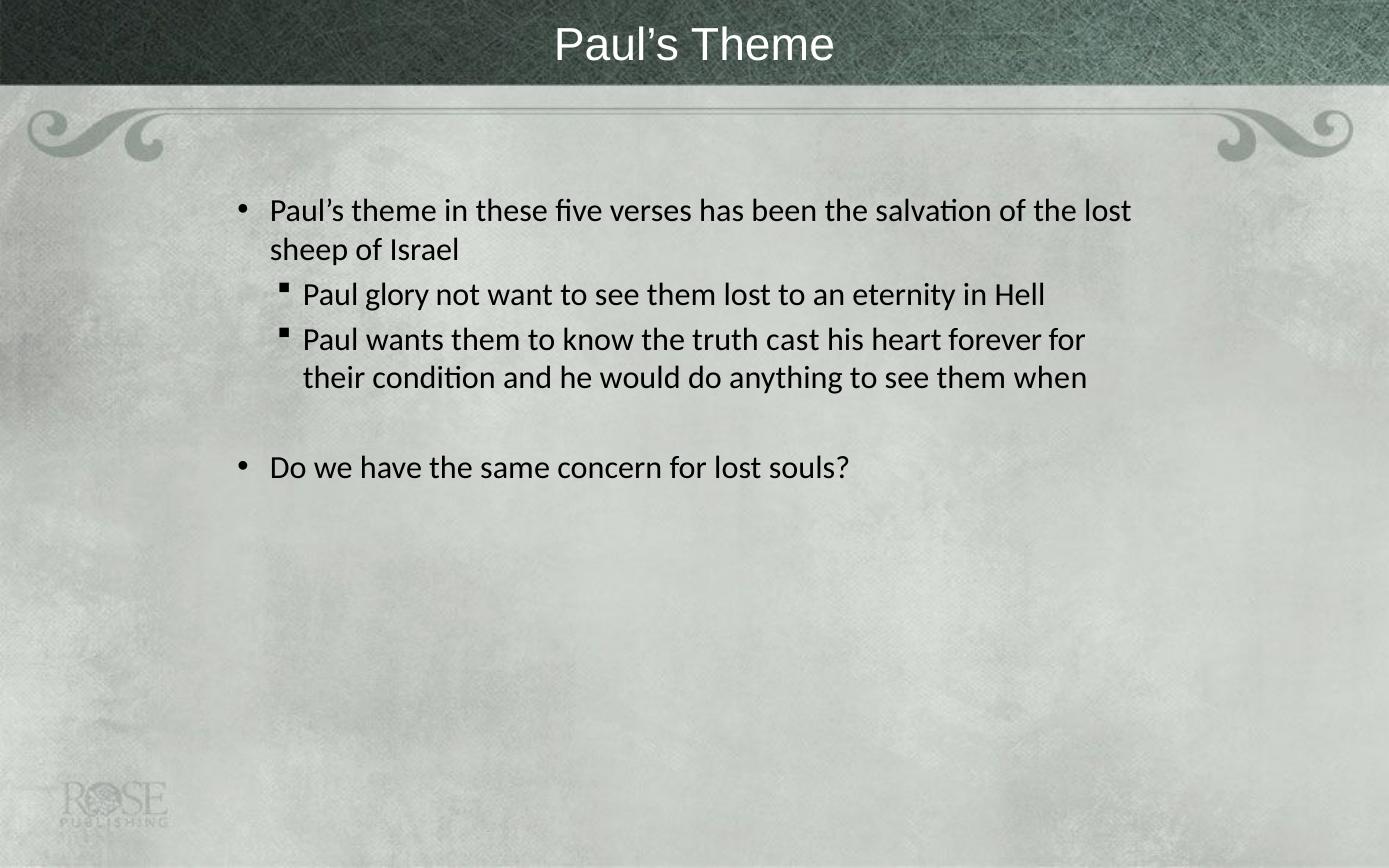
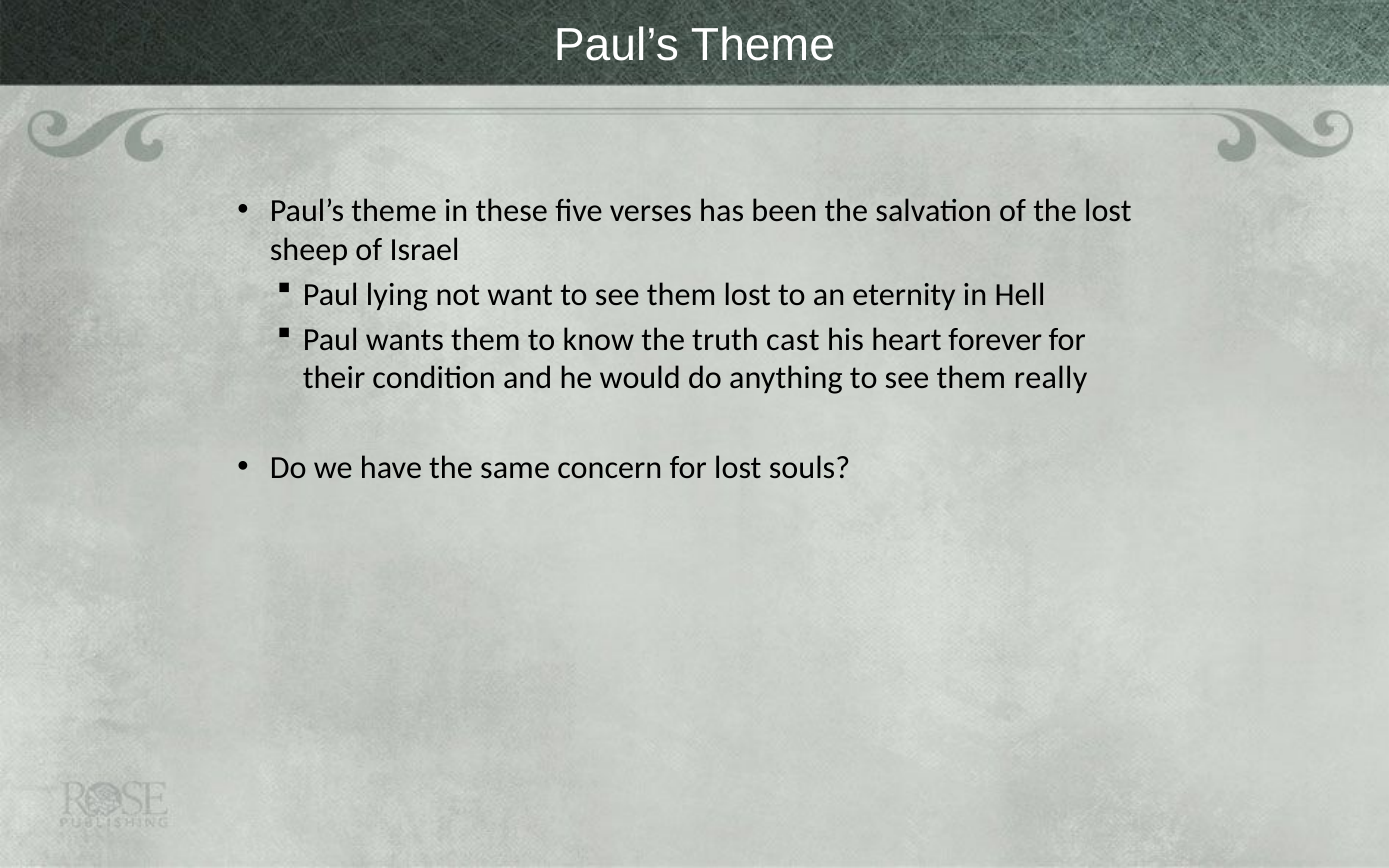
glory: glory -> lying (397, 295)
when: when -> really (1051, 378)
